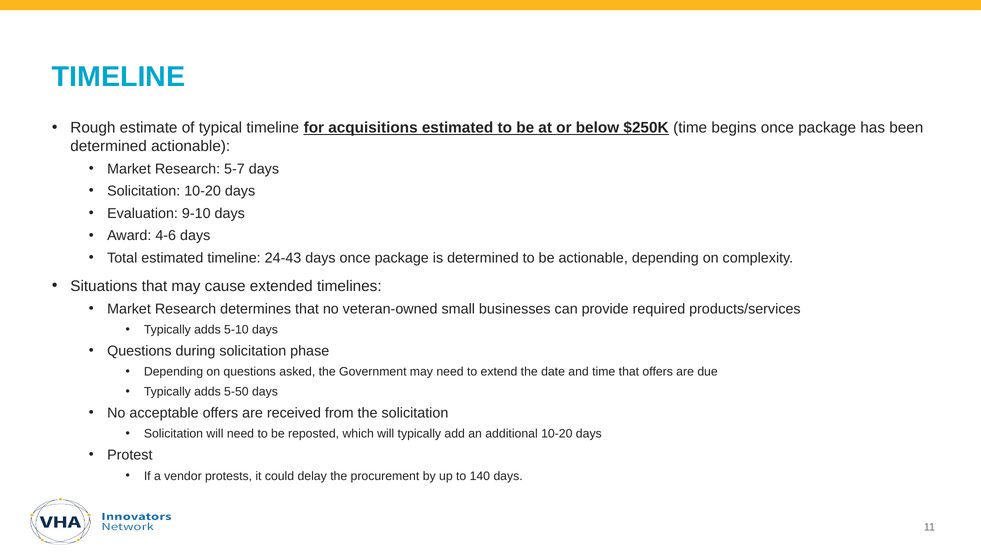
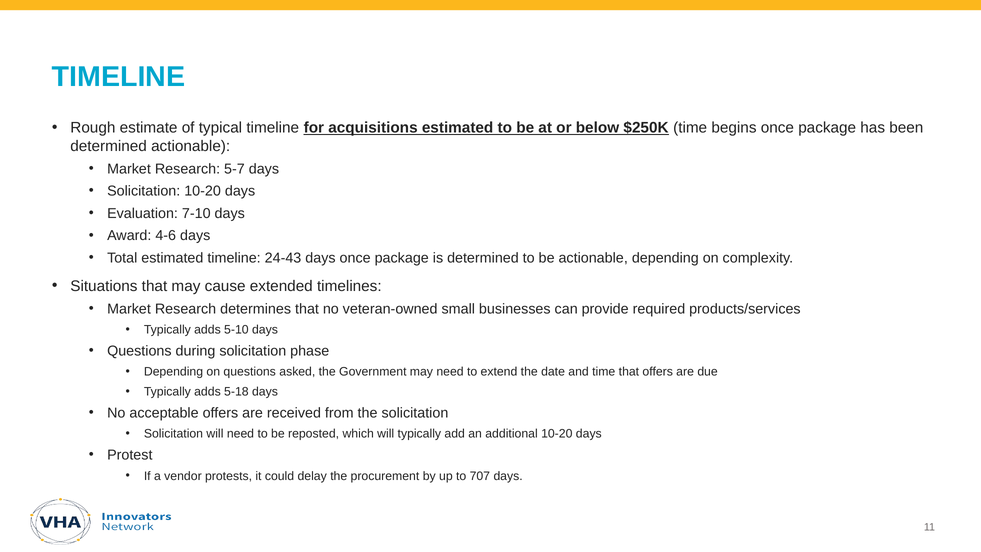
9-10: 9-10 -> 7-10 (196, 213)
5-50: 5-50 -> 5-18 (236, 392)
140: 140 -> 707 (480, 476)
